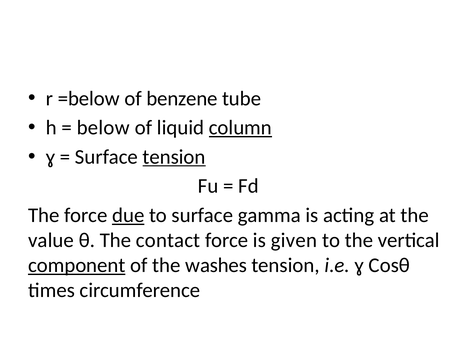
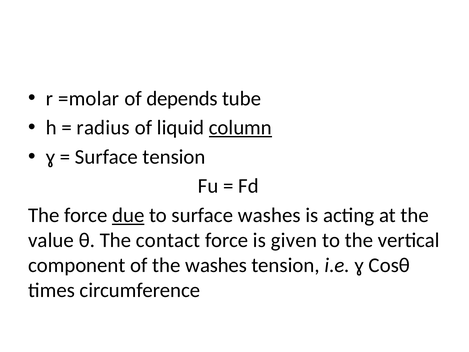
=below: =below -> =molar (89, 98)
benzene: benzene -> depends (182, 98)
below: below -> radius (103, 128)
tension underline: present -> none (174, 157)
surface gamma: gamma -> washes (269, 215)
component underline: present -> none (77, 265)
